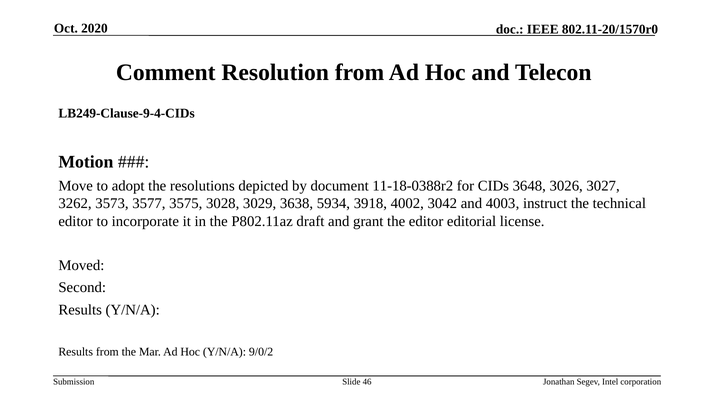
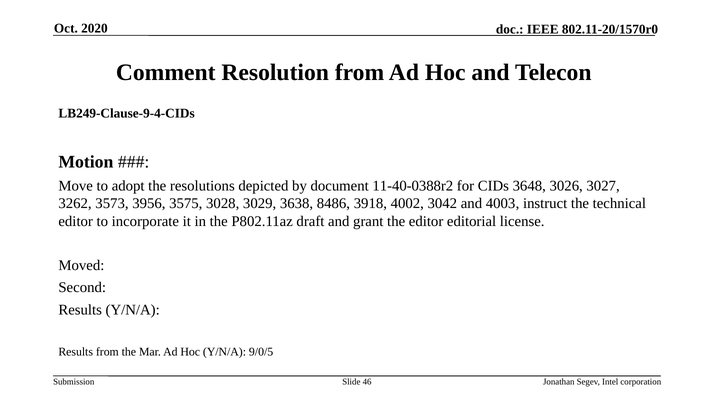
11-18-0388r2: 11-18-0388r2 -> 11-40-0388r2 (413, 186)
3577: 3577 -> 3956 (149, 204)
5934: 5934 -> 8486 (333, 204)
9/0/2: 9/0/2 -> 9/0/5 (261, 352)
